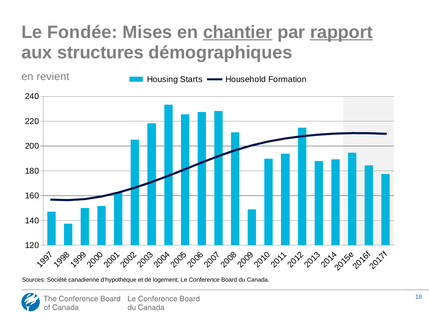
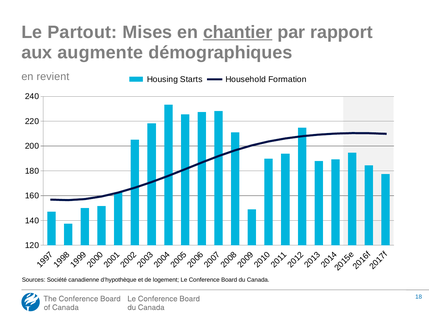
Fondée: Fondée -> Partout (82, 32)
rapport underline: present -> none (341, 32)
structures: structures -> augmente (100, 52)
